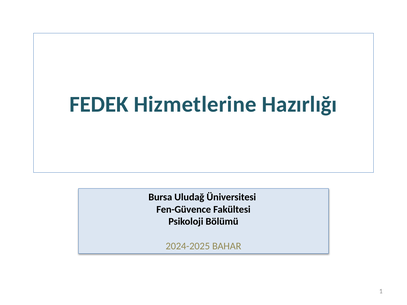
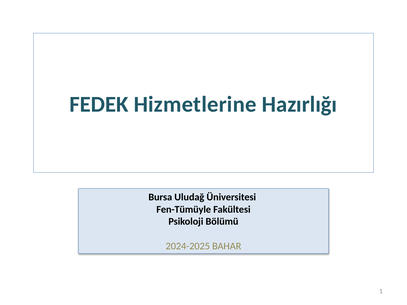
Fen-Güvence: Fen-Güvence -> Fen-Tümüyle (184, 210)
